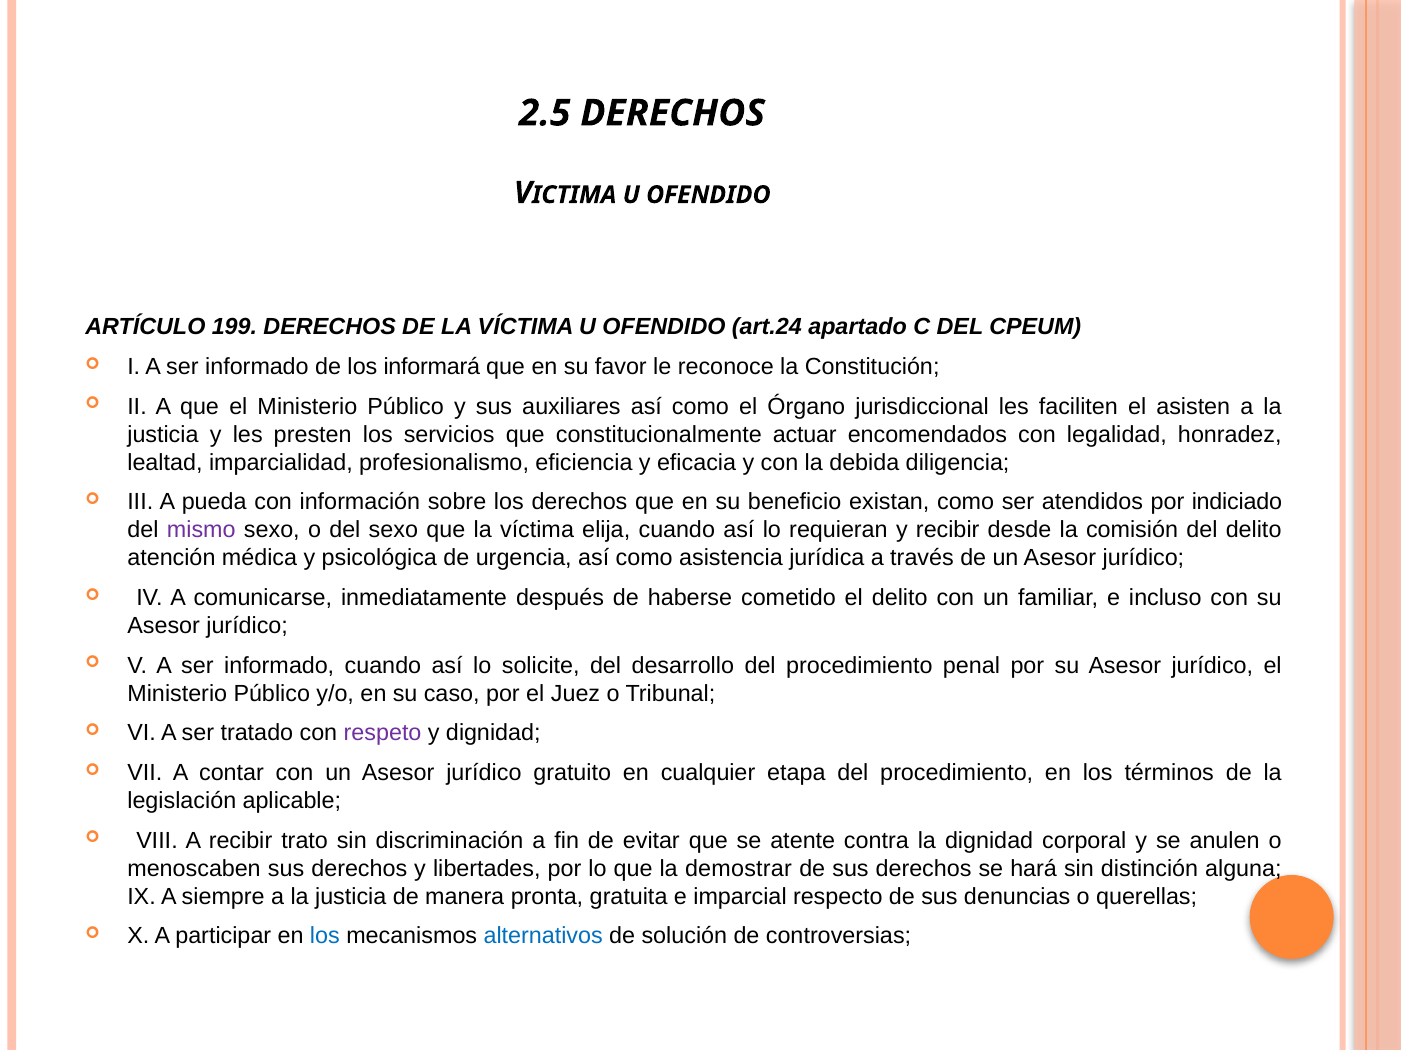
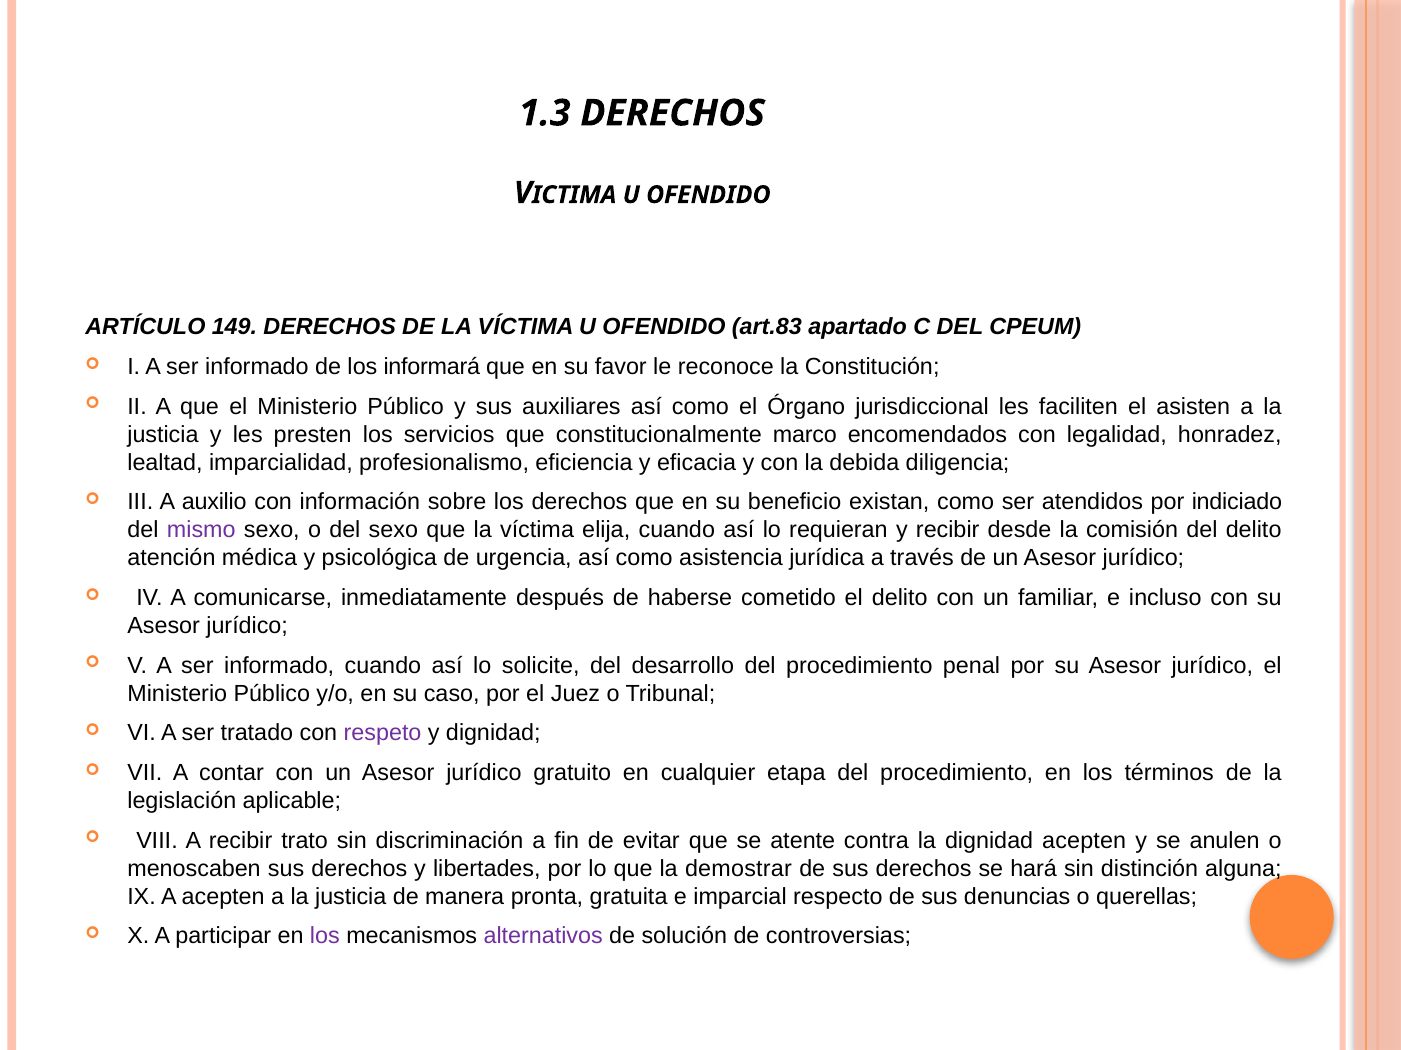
2.5: 2.5 -> 1.3 (545, 113)
199: 199 -> 149 (234, 327)
art.24: art.24 -> art.83 (767, 327)
actuar: actuar -> marco (805, 435)
pueda: pueda -> auxilio (214, 502)
dignidad corporal: corporal -> acepten (1084, 841)
A siempre: siempre -> acepten (223, 897)
los colour: blue -> purple (325, 937)
alternativos colour: blue -> purple (543, 937)
